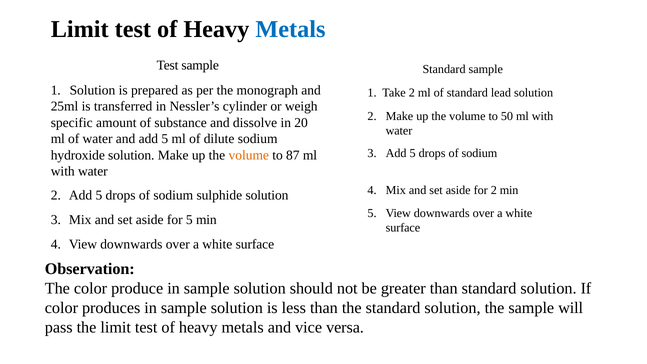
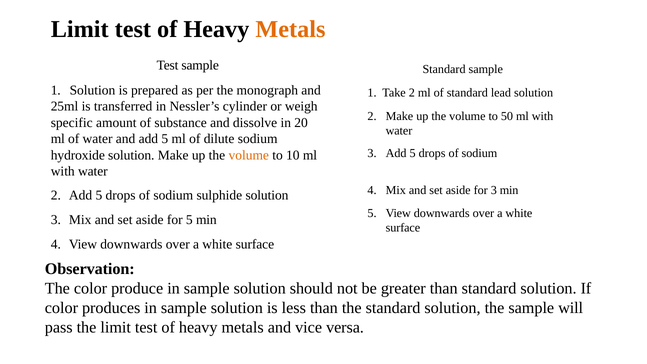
Metals colour: blue -> orange (290, 29)
87: 87 -> 10 (293, 155)
for 2: 2 -> 3 (494, 190)
